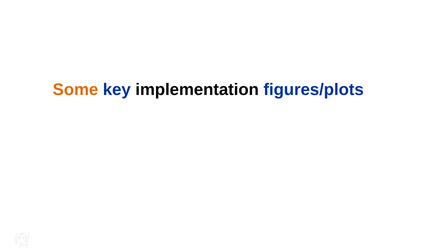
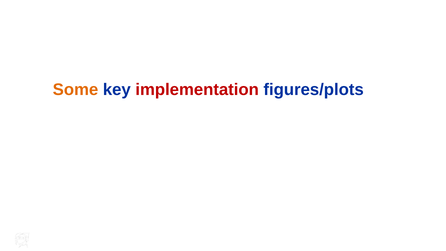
implementation colour: black -> red (197, 90)
